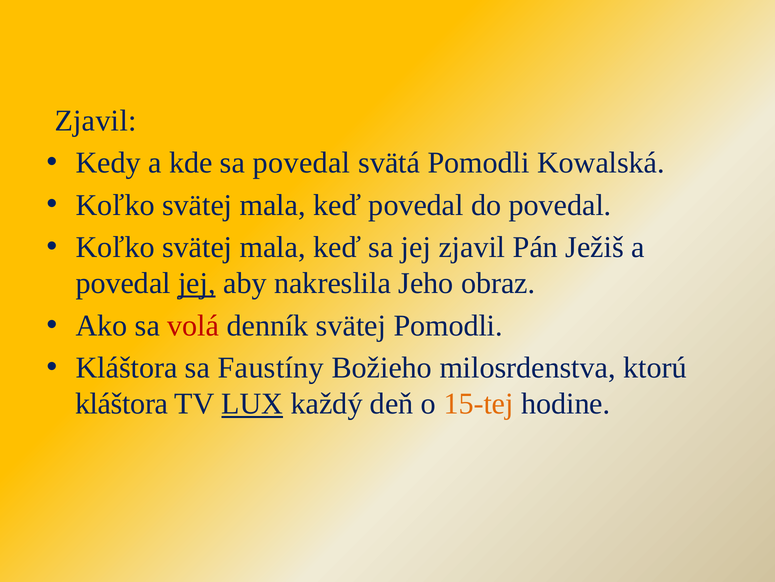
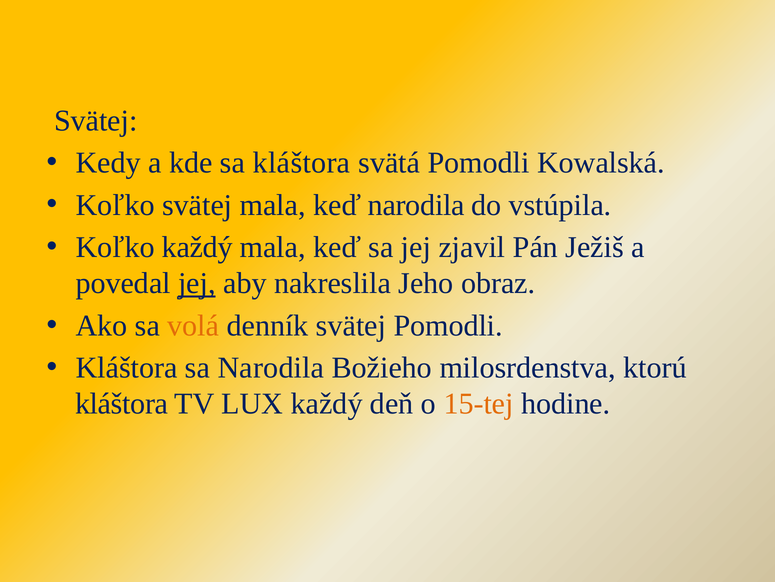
Zjavil: Zjavil -> Svätej (96, 121)
sa povedal: povedal -> kláštora (302, 163)
keď povedal: povedal -> narodila (416, 205)
do povedal: povedal -> vstúpila (560, 205)
svätej: svätej -> každý (197, 247)
volá colour: red -> orange (193, 325)
sa Faustíny: Faustíny -> Narodila (271, 367)
LUX underline: present -> none (252, 404)
